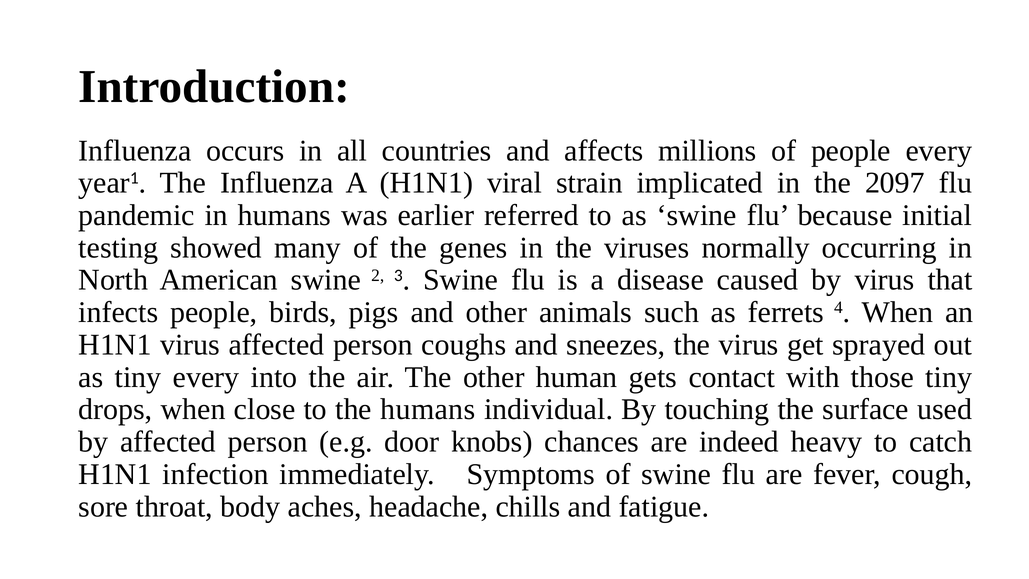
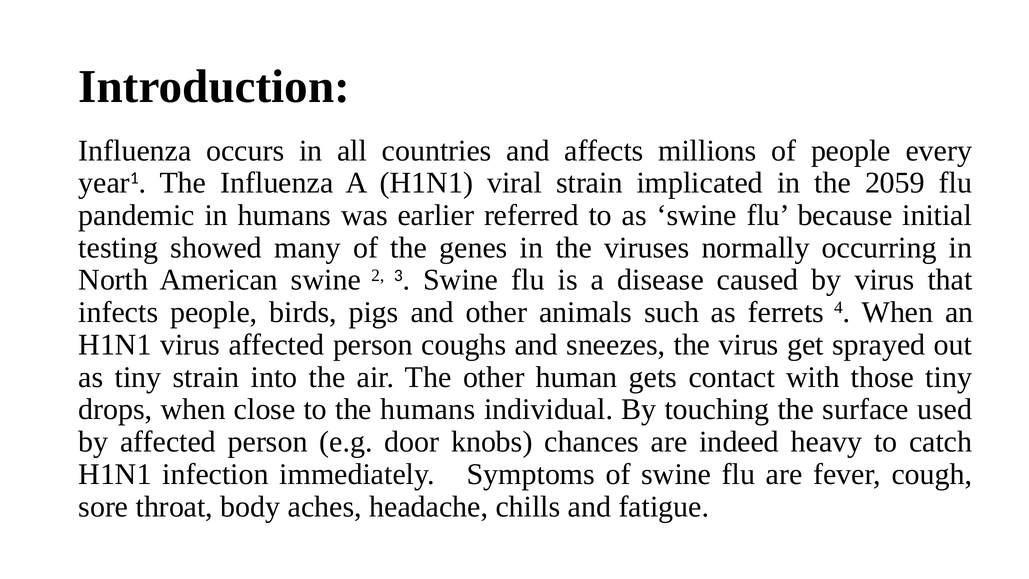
2097: 2097 -> 2059 (895, 183)
tiny every: every -> strain (206, 377)
